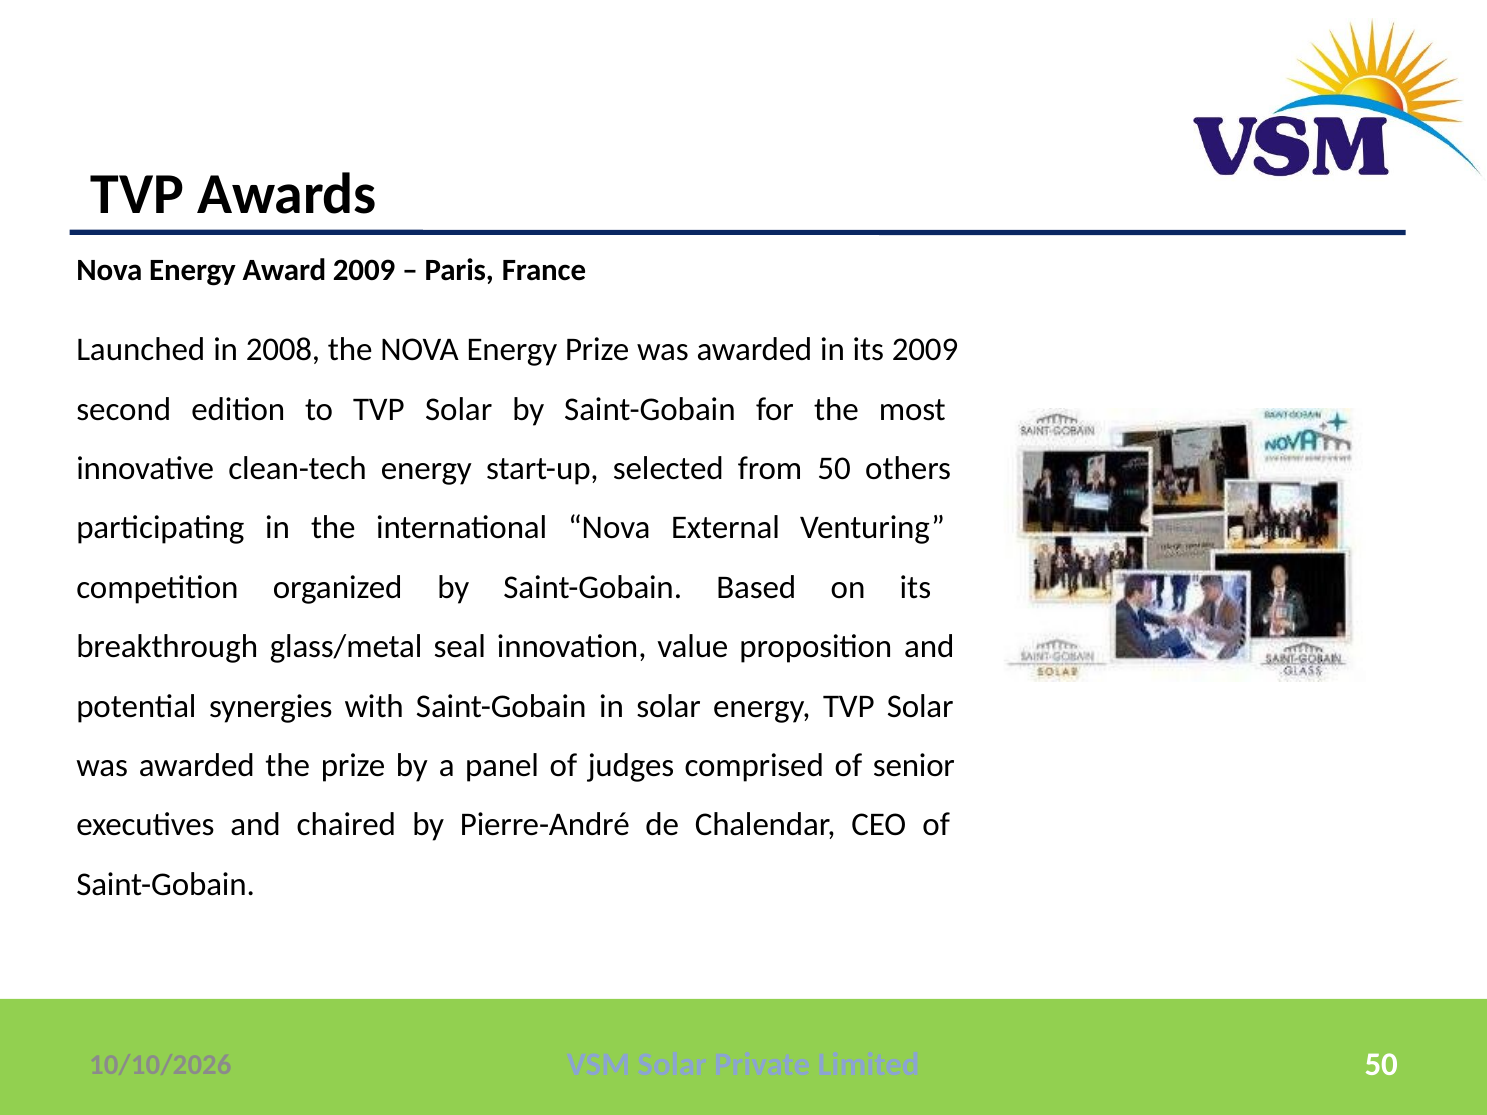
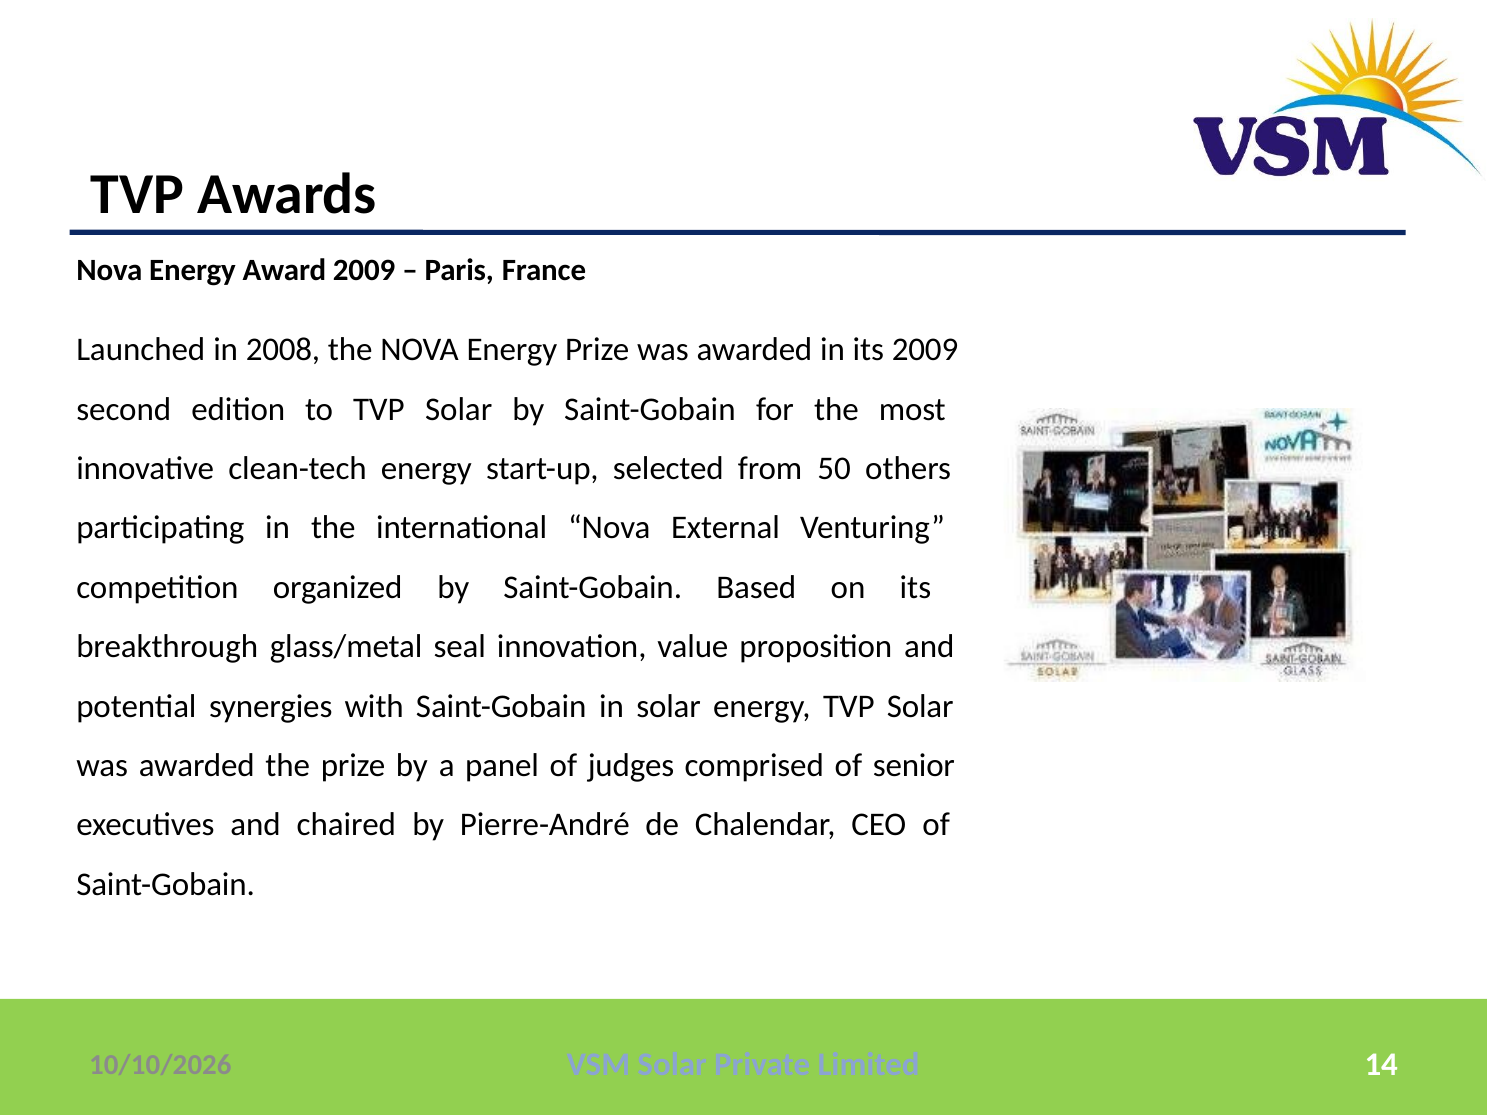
Limited 50: 50 -> 14 (1381, 1065)
